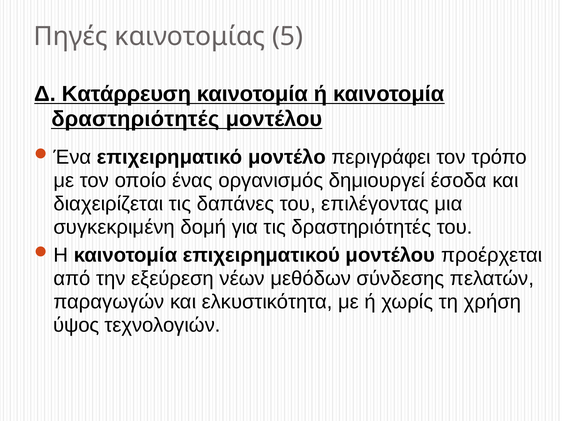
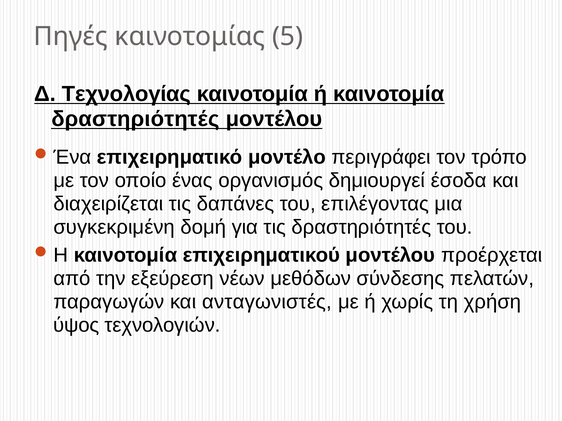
Κατάρρευση: Κατάρρευση -> Τεχνολογίας (126, 94)
ελκυστικότητα: ελκυστικότητα -> ανταγωνιστές (267, 302)
